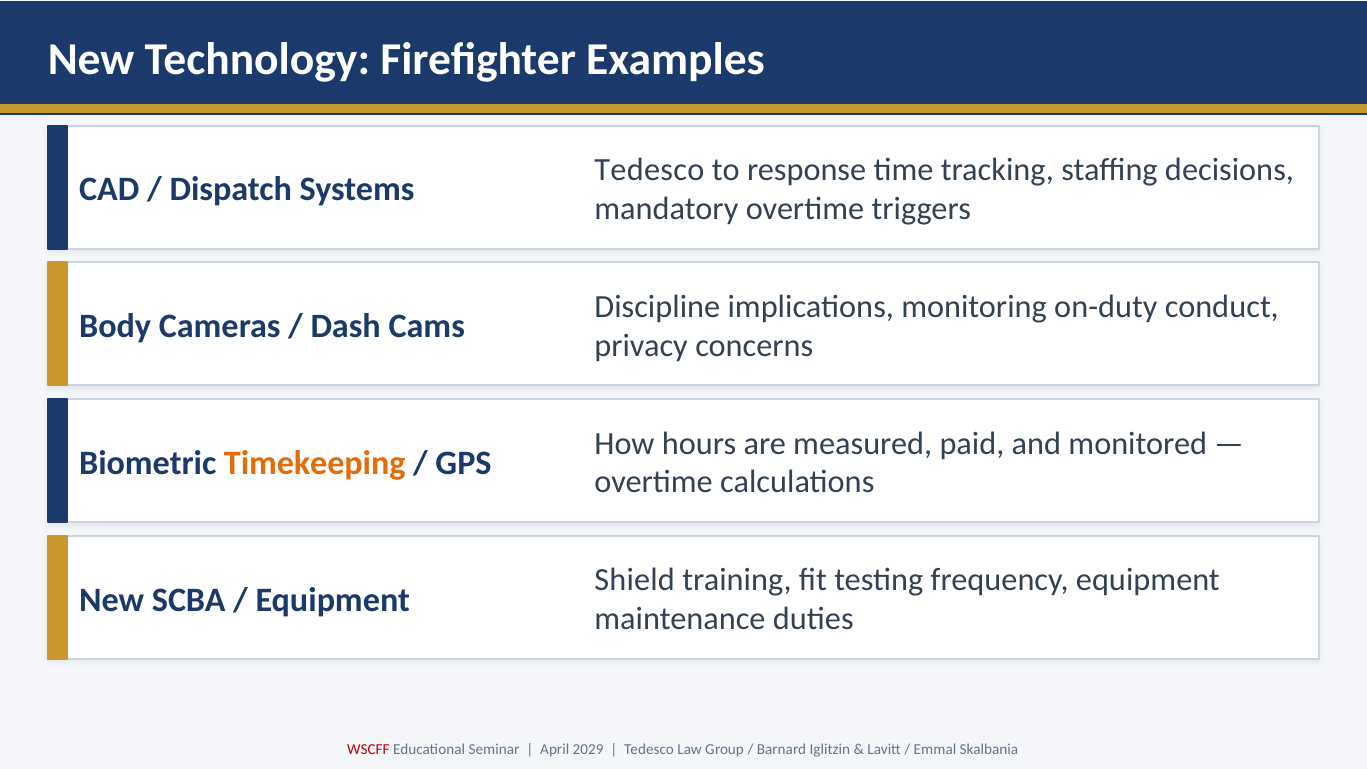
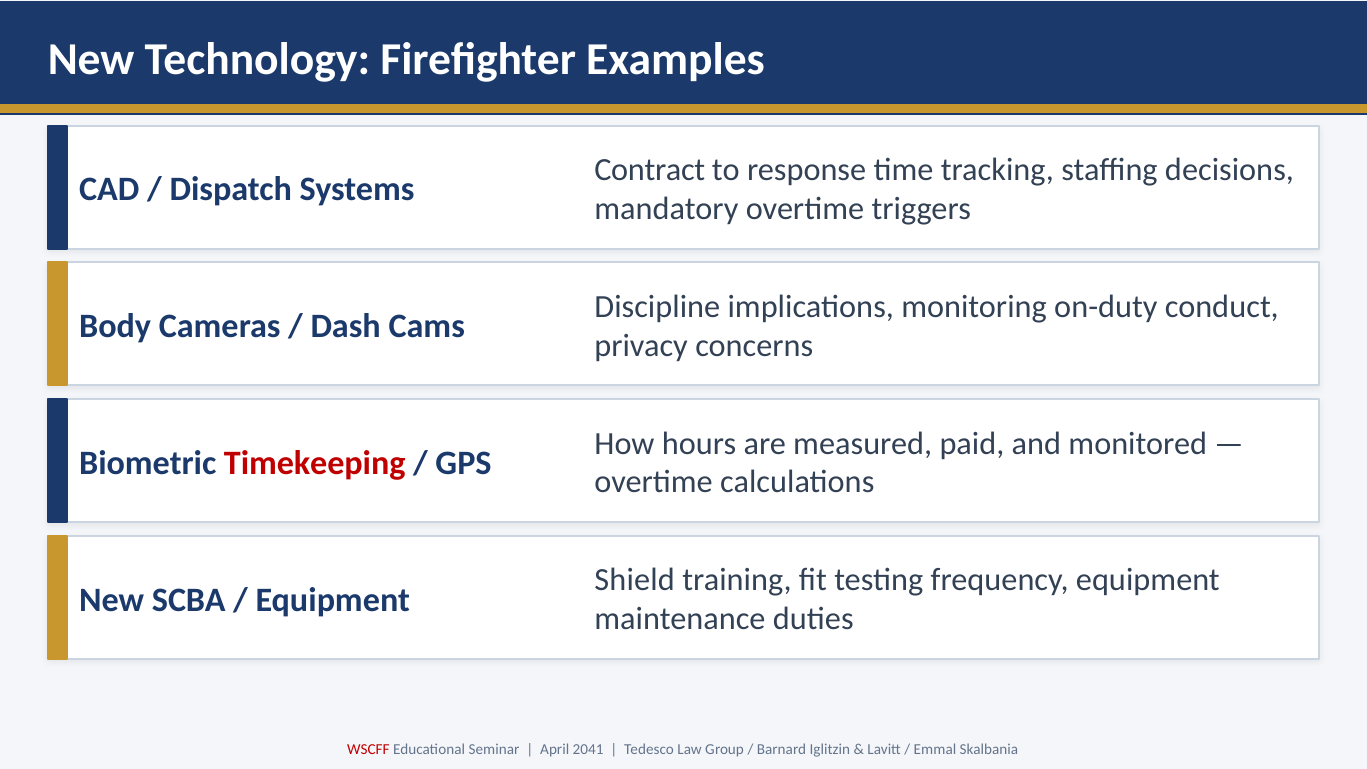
Tedesco: Tedesco -> Contract (650, 170)
Timekeeping colour: orange -> red (315, 463)
2029: 2029 -> 2041 (588, 749)
